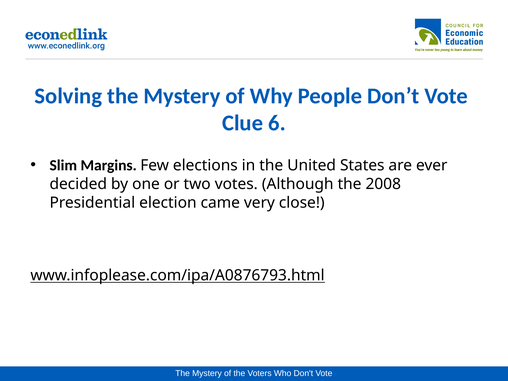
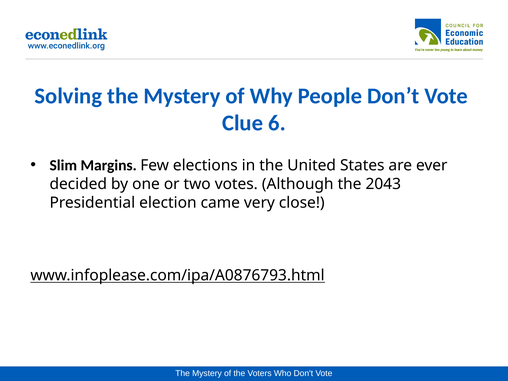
2008: 2008 -> 2043 (383, 184)
